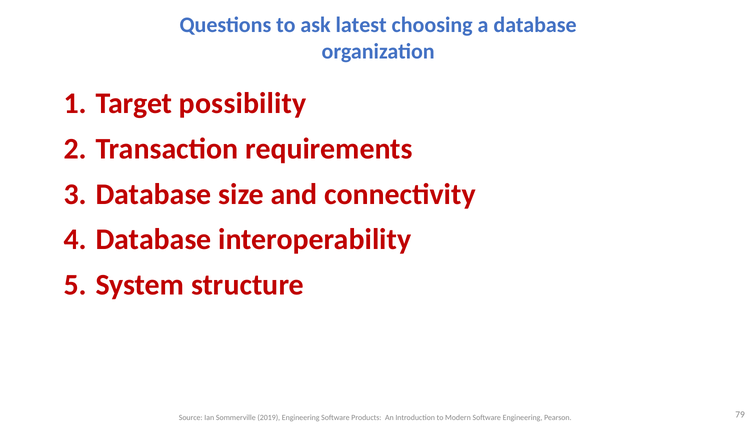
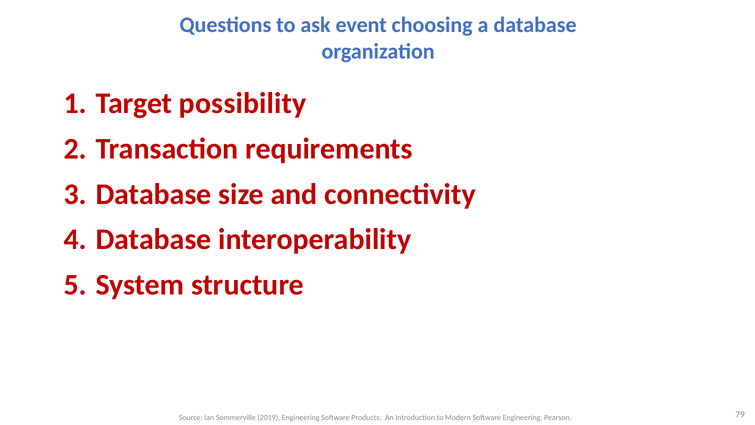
latest: latest -> event (361, 25)
